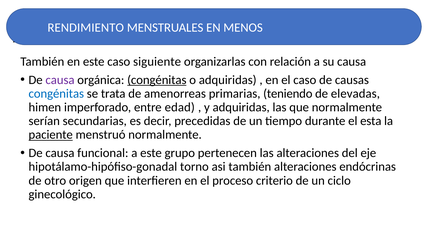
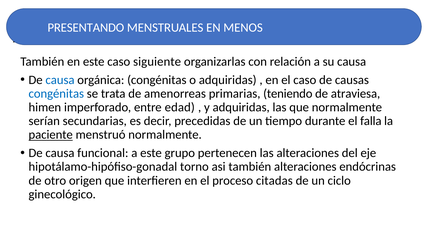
RENDIMIENTO: RENDIMIENTO -> PRESENTANDO (86, 28)
causa colour: purple -> blue (60, 80)
congénitas underline: present -> none (157, 80)
elevadas: elevadas -> atraviesa (356, 93)
esta: esta -> falla (371, 121)
criterio: criterio -> citadas (274, 180)
